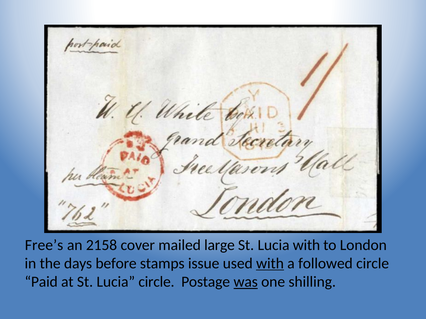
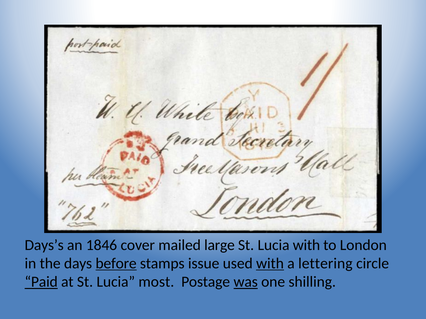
Free’s: Free’s -> Days’s (44, 245)
2158: 2158 -> 1846 (102, 245)
before underline: none -> present (116, 264)
followed: followed -> lettering (325, 264)
Paid underline: none -> present (41, 282)
Lucia circle: circle -> most (156, 282)
